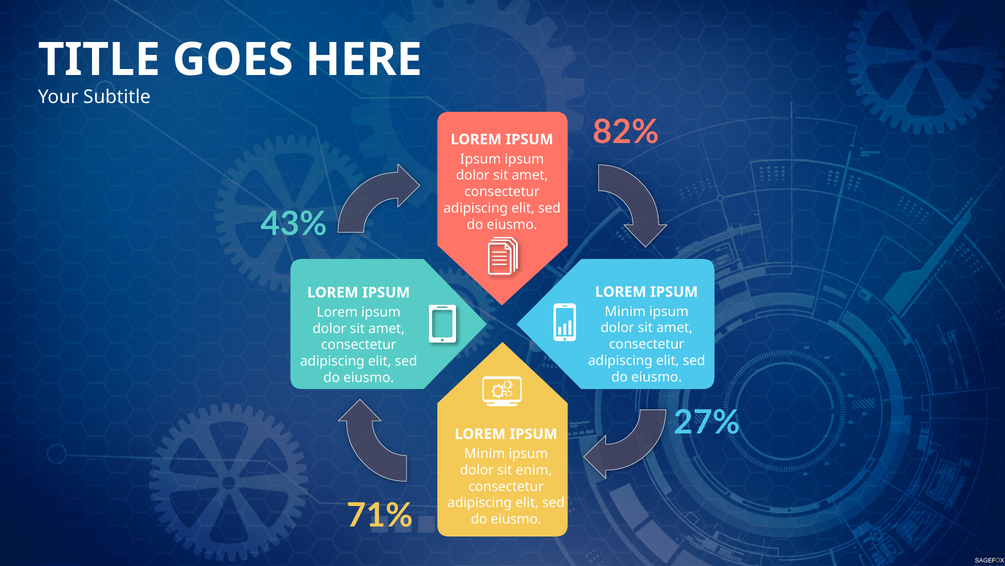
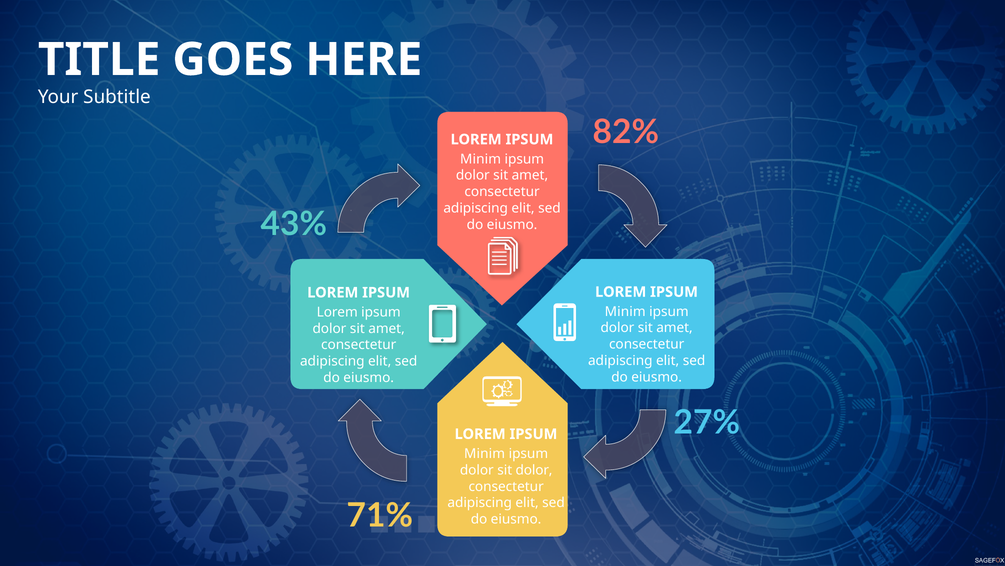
Ipsum: Ipsum -> Minim (481, 159)
sit enim: enim -> dolor (534, 470)
